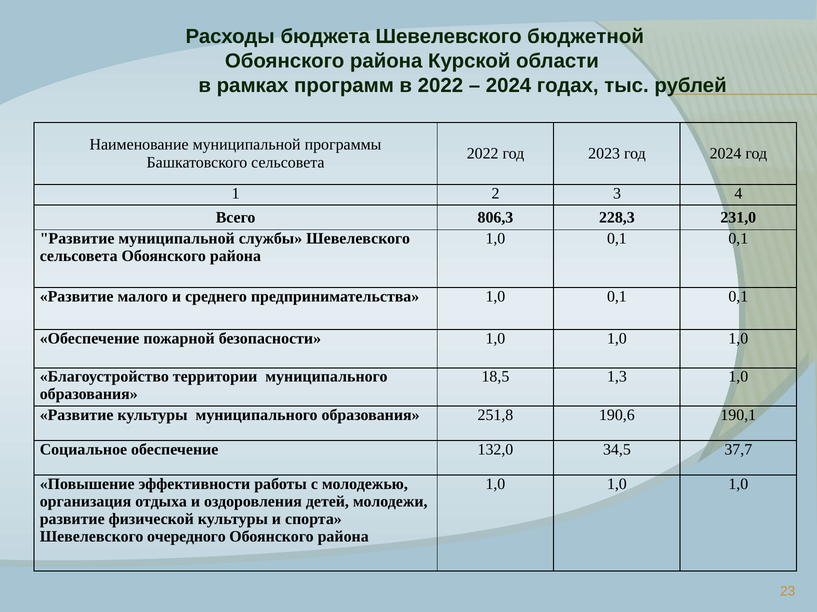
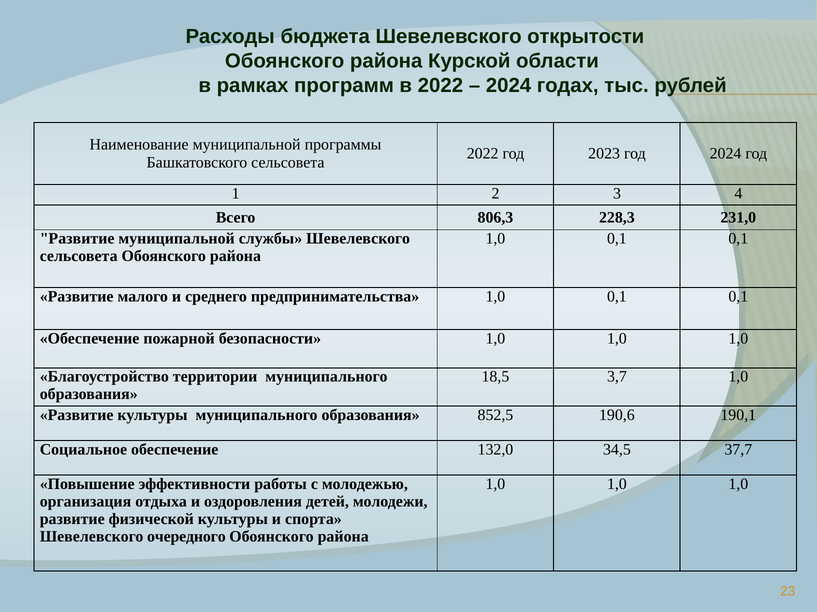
бюджетной: бюджетной -> открытости (586, 37)
1,3: 1,3 -> 3,7 (617, 377)
251,8: 251,8 -> 852,5 (495, 416)
